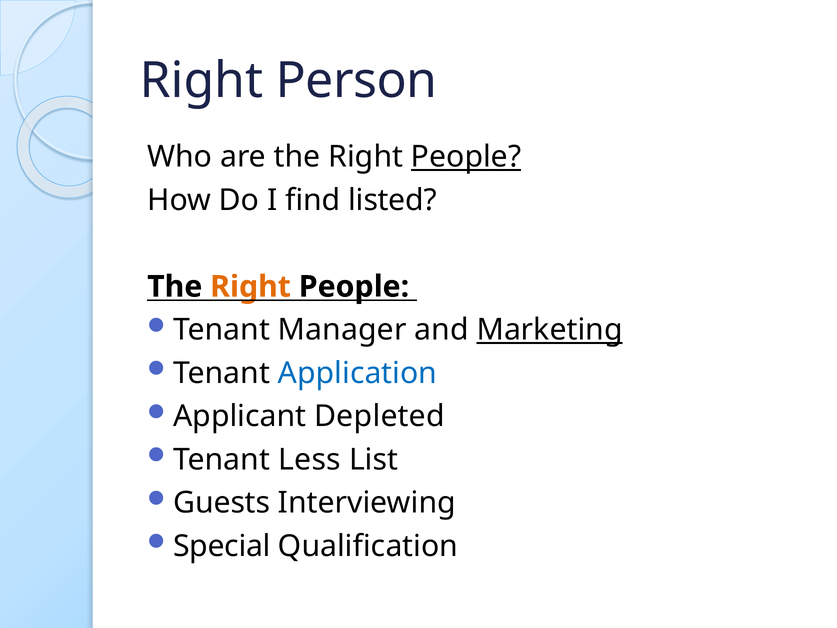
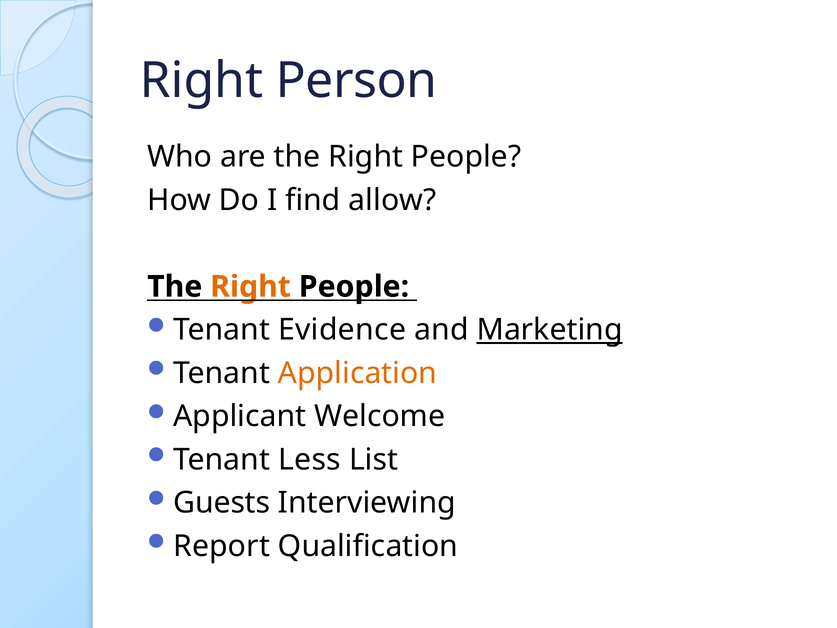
People underline: present -> none (466, 157)
listed: listed -> allow (392, 200)
Manager: Manager -> Evidence (342, 330)
Application colour: blue -> orange (358, 373)
Depleted: Depleted -> Welcome (380, 416)
Special: Special -> Report (222, 546)
